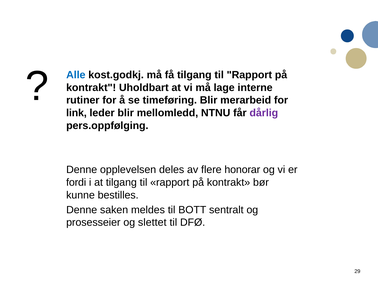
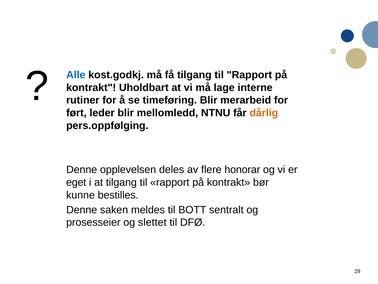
link: link -> ført (76, 113)
dårlig colour: purple -> orange (264, 113)
fordi: fordi -> eget (76, 182)
